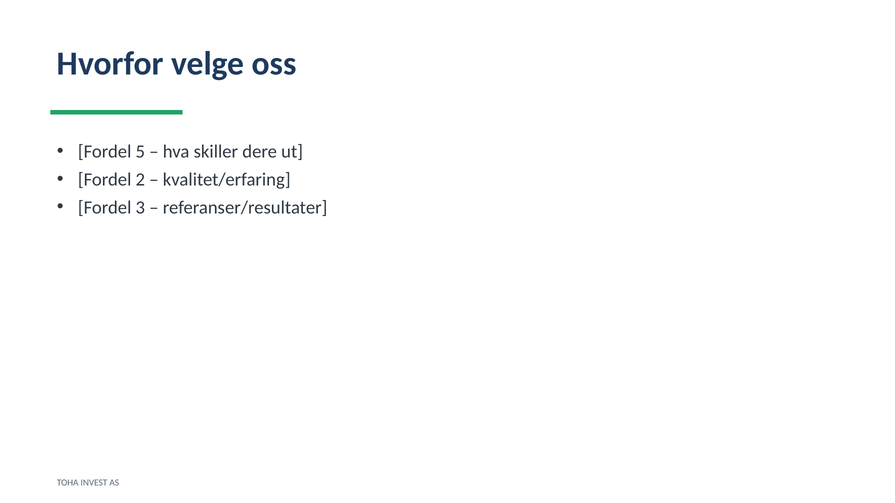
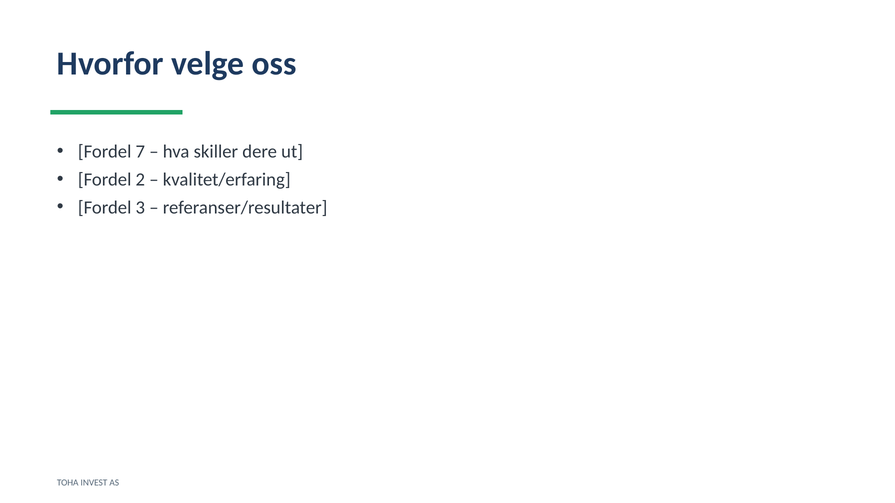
5: 5 -> 7 (140, 152)
